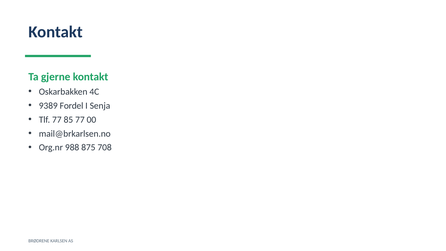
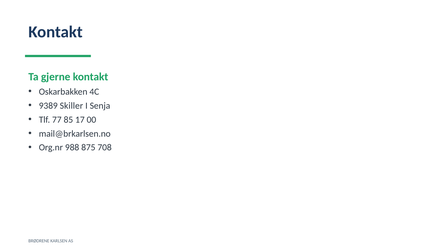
Fordel: Fordel -> Skiller (71, 106)
85 77: 77 -> 17 (80, 120)
